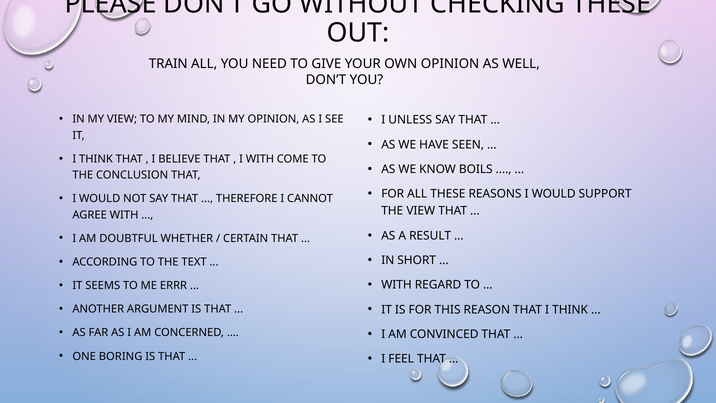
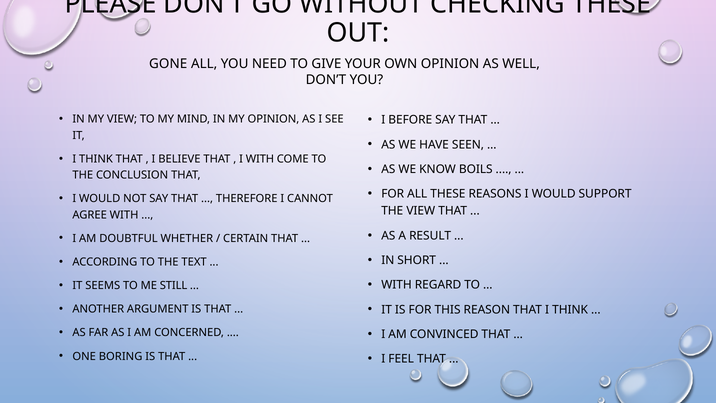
TRAIN: TRAIN -> GONE (168, 64)
UNLESS: UNLESS -> BEFORE (410, 120)
ERRR: ERRR -> STILL (174, 285)
